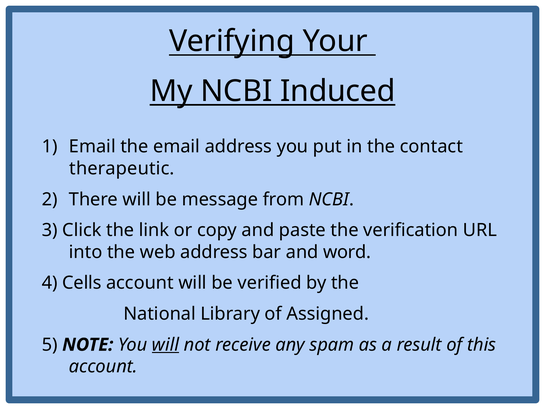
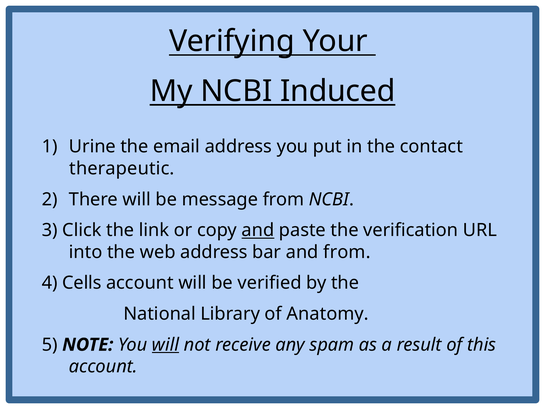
Email: Email -> Urine (92, 147)
and underline: none -> present (258, 230)
and word: word -> from (347, 252)
Assigned: Assigned -> Anatomy (328, 314)
